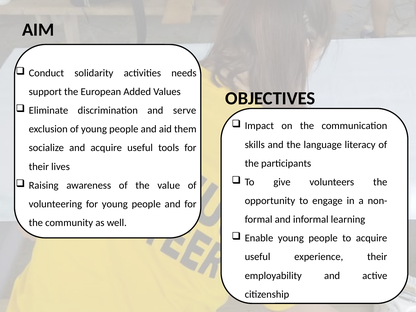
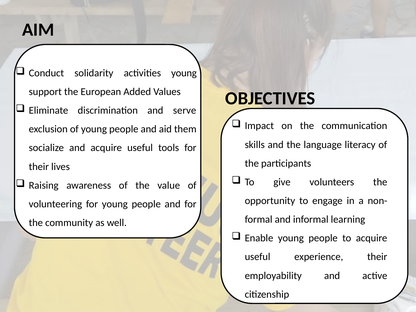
activities needs: needs -> young (184, 73)
